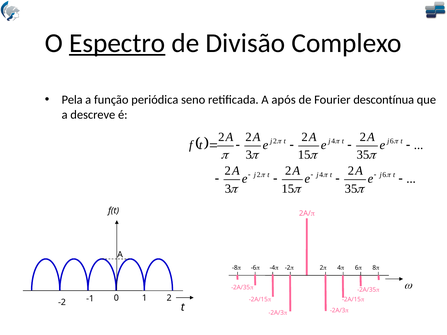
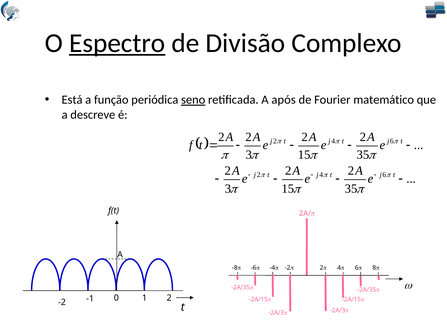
Pela: Pela -> Está (72, 100)
seno underline: none -> present (193, 100)
descontínua: descontínua -> matemático (384, 100)
